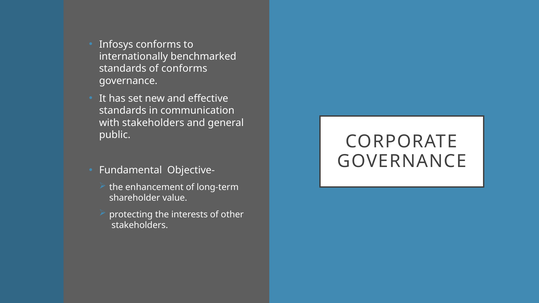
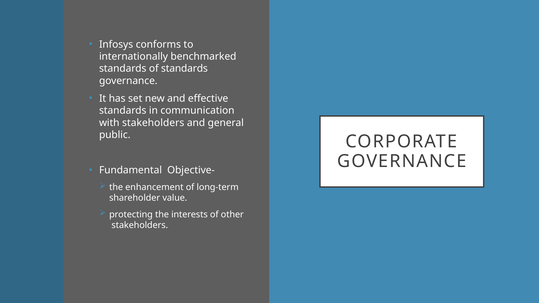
of conforms: conforms -> standards (184, 69)
